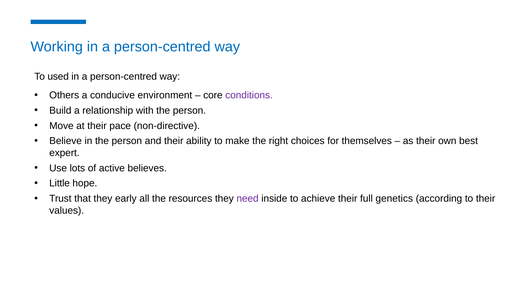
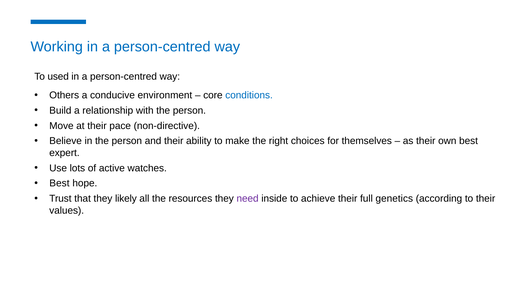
conditions colour: purple -> blue (249, 95)
believes: believes -> watches (147, 168)
Little: Little -> Best (59, 183)
early: early -> likely (126, 199)
